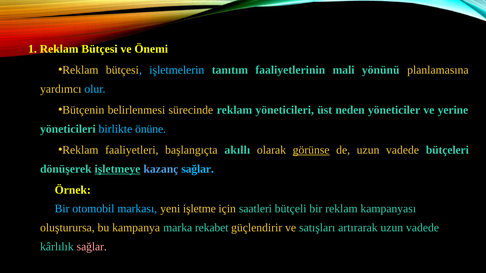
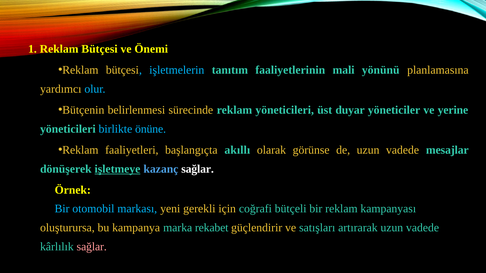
neden: neden -> duyar (350, 110)
görünse underline: present -> none (311, 150)
bütçeleri: bütçeleri -> mesajlar (447, 150)
sağlar colour: light blue -> white (198, 169)
işletme: işletme -> gerekli (199, 209)
saatleri: saatleri -> coğrafi (255, 209)
